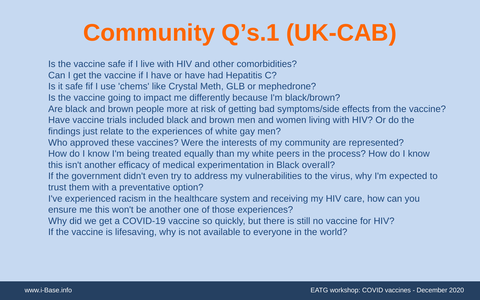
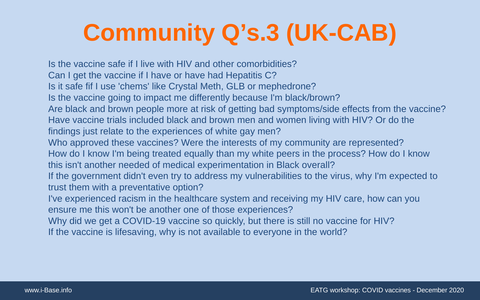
Q’s.1: Q’s.1 -> Q’s.3 (251, 33)
efficacy: efficacy -> needed (134, 165)
